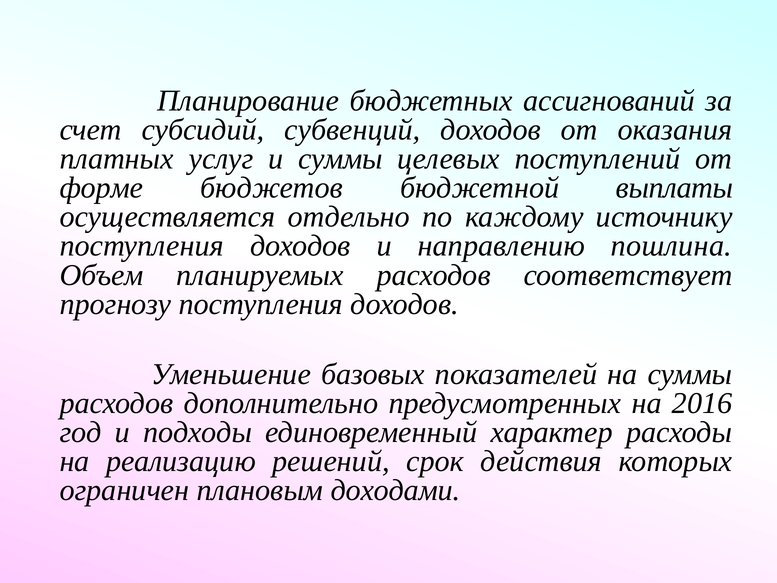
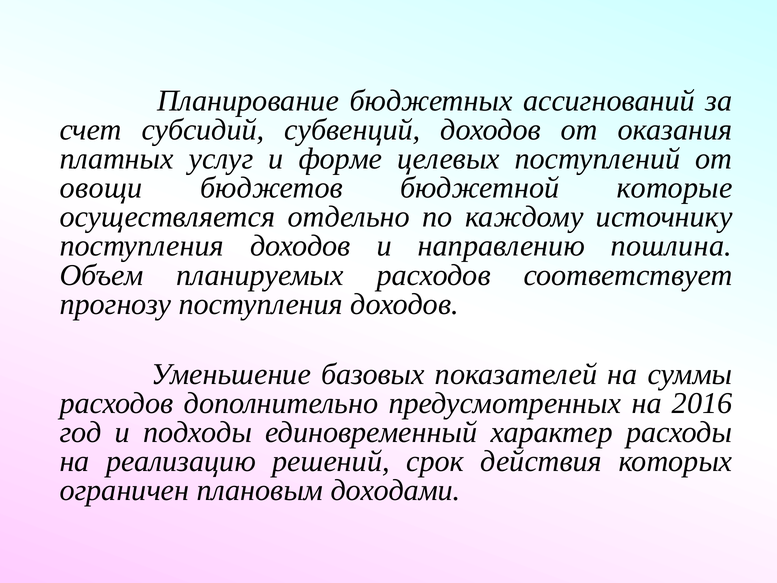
и суммы: суммы -> форме (340, 159)
форме: форме -> овощи (101, 188)
выплаты: выплаты -> которые (674, 188)
